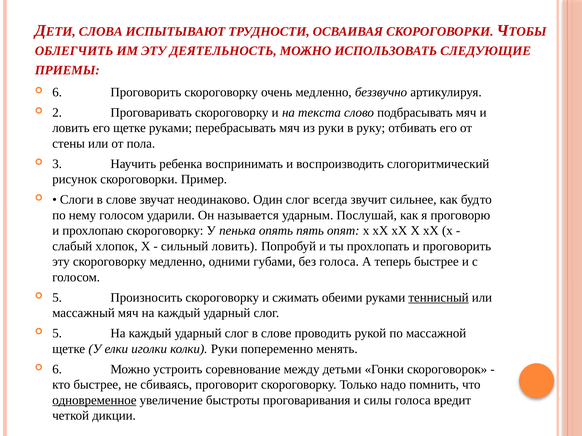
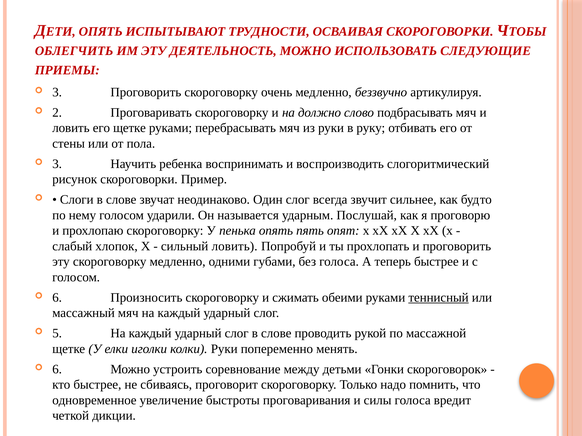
СЛОВА: СЛОВА -> ОПЯТЬ (101, 32)
6: 6 -> 3 (57, 92)
текста: текста -> должно (320, 113)
5: 5 -> 6 (57, 298)
одновременное underline: present -> none (94, 401)
